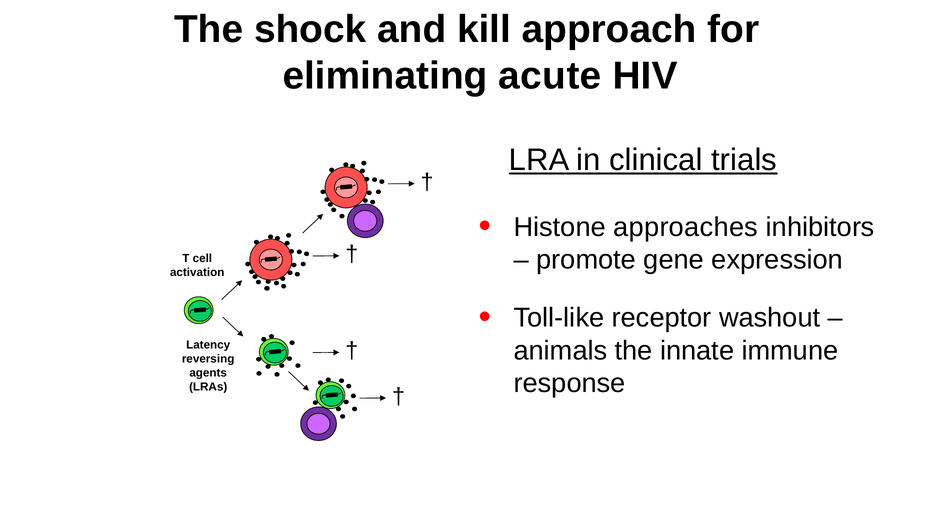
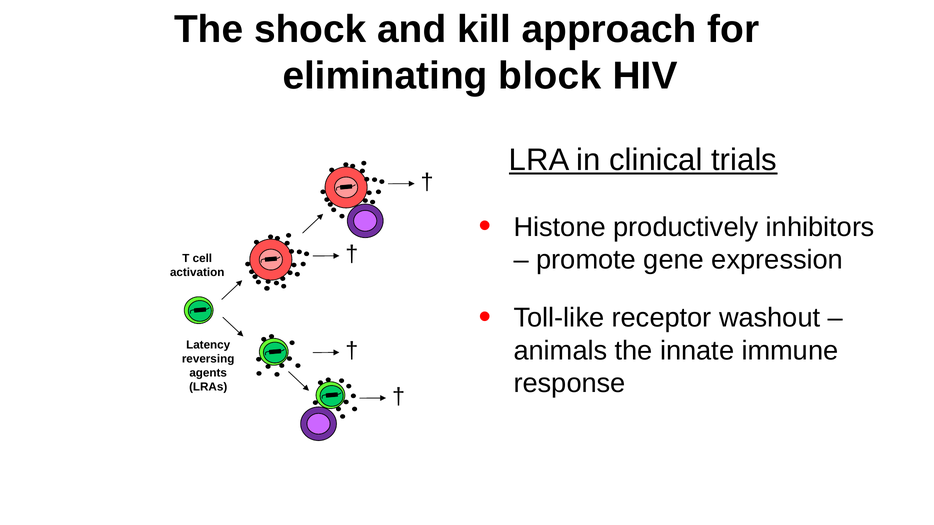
acute: acute -> block (550, 76)
approaches: approaches -> productively (686, 227)
